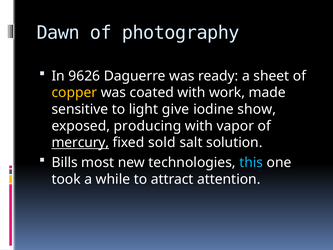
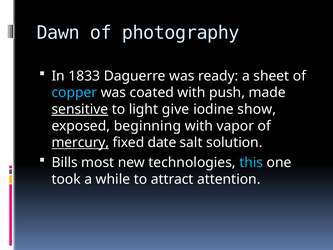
9626: 9626 -> 1833 (84, 76)
copper colour: yellow -> light blue (74, 93)
work: work -> push (227, 93)
sensitive underline: none -> present (80, 109)
producing: producing -> beginning (147, 126)
sold: sold -> date (162, 142)
